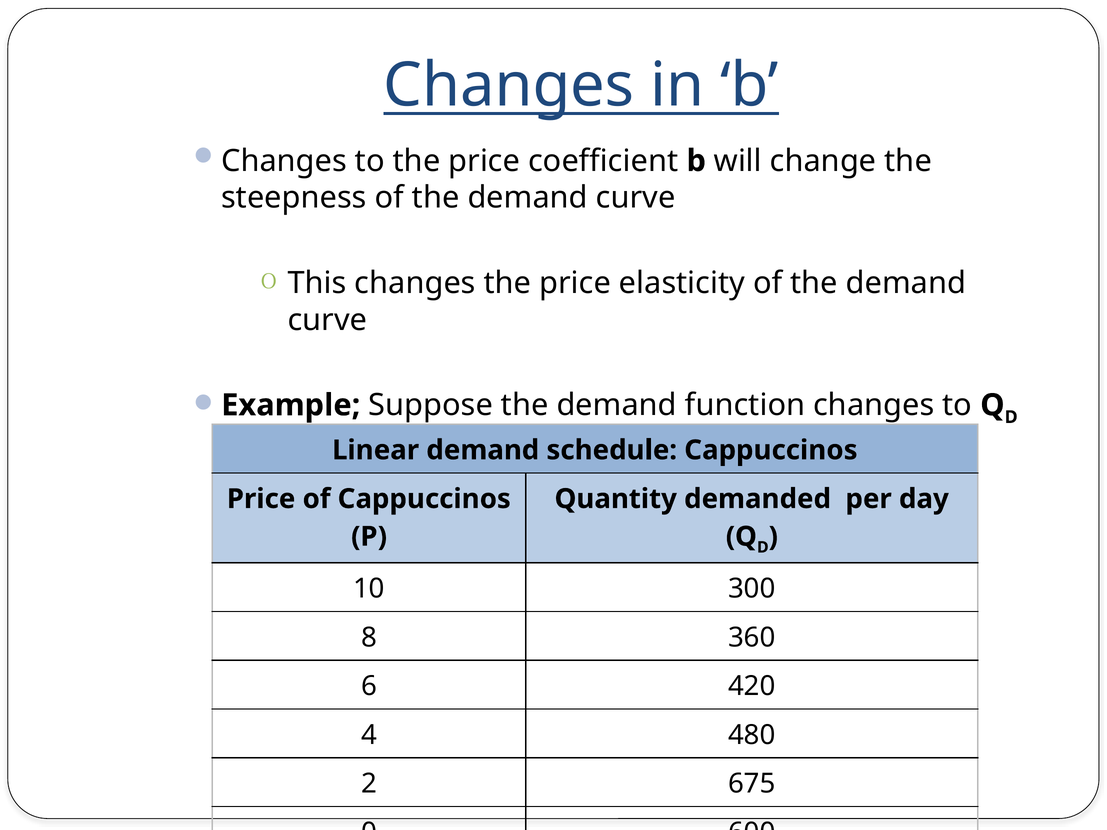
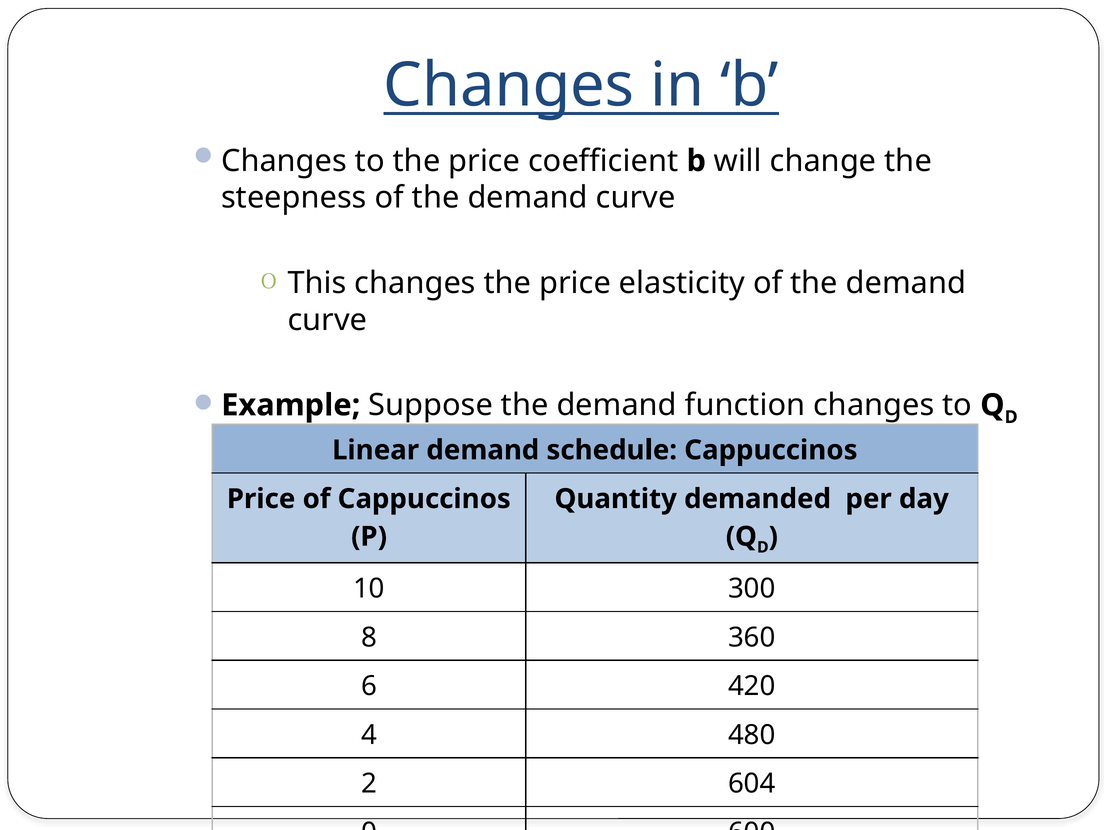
675: 675 -> 604 (752, 784)
